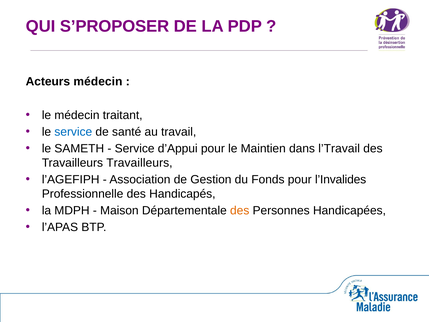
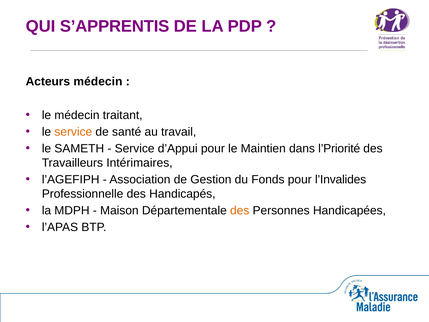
S’PROPOSER: S’PROPOSER -> S’APPRENTIS (115, 26)
service colour: blue -> orange (73, 132)
l’Travail: l’Travail -> l’Priorité (339, 148)
Travailleurs Travailleurs: Travailleurs -> Intérimaires (139, 163)
